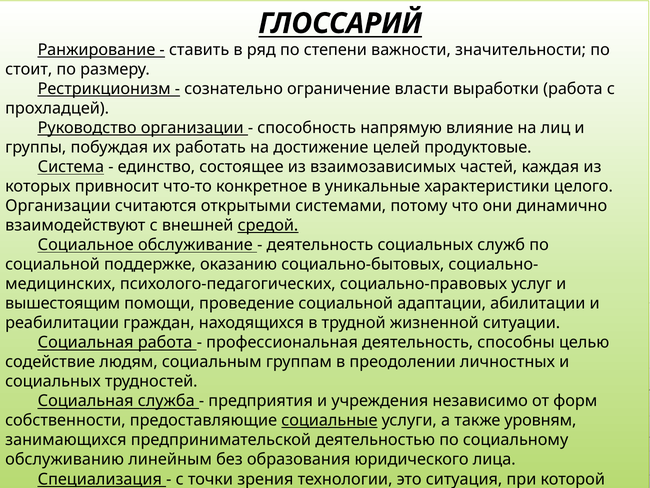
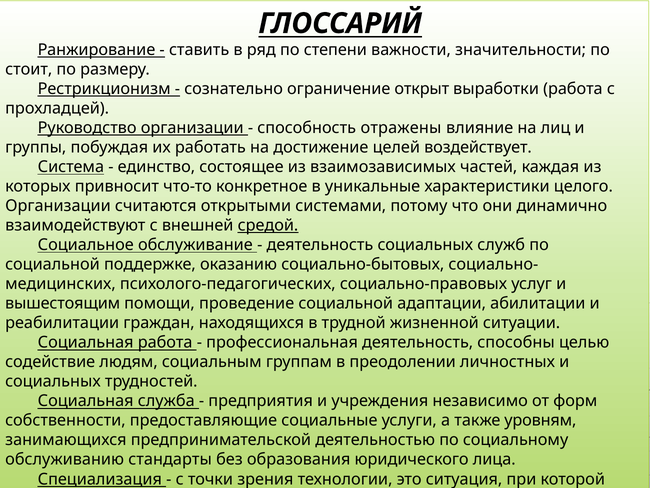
власти: власти -> открыт (422, 89)
напрямую: напрямую -> отражены (401, 128)
продуктовые: продуктовые -> воздействует (478, 147)
социальные underline: present -> none (329, 420)
линейным: линейным -> стандарты (170, 459)
